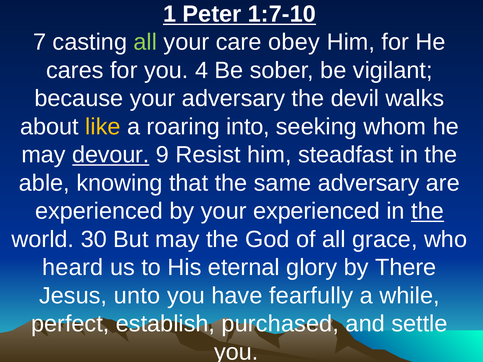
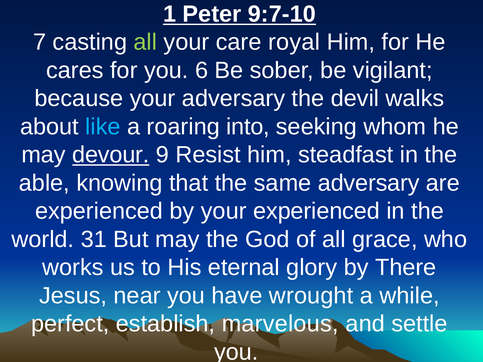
1:7-10: 1:7-10 -> 9:7-10 (282, 14)
obey: obey -> royal (294, 42)
4: 4 -> 6 (202, 70)
like colour: yellow -> light blue (103, 127)
the underline: present -> none (427, 211)
30: 30 -> 31 (94, 240)
heard: heard -> works (73, 268)
unto: unto -> near (137, 296)
fearfully: fearfully -> wrought (311, 296)
purchased: purchased -> marvelous (280, 324)
